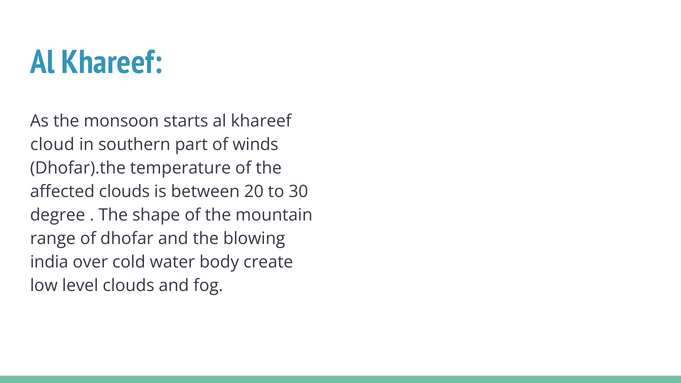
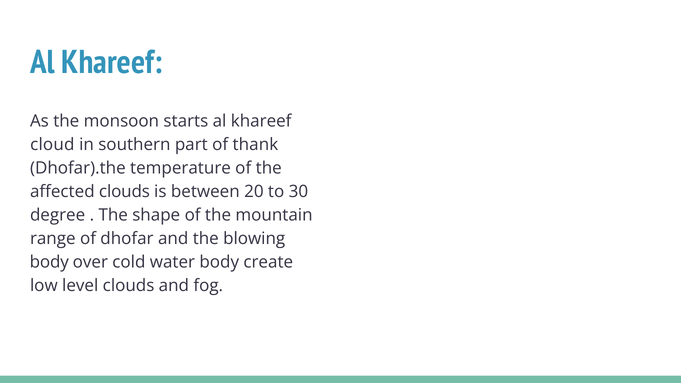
winds: winds -> thank (255, 145)
india: india -> body (49, 262)
